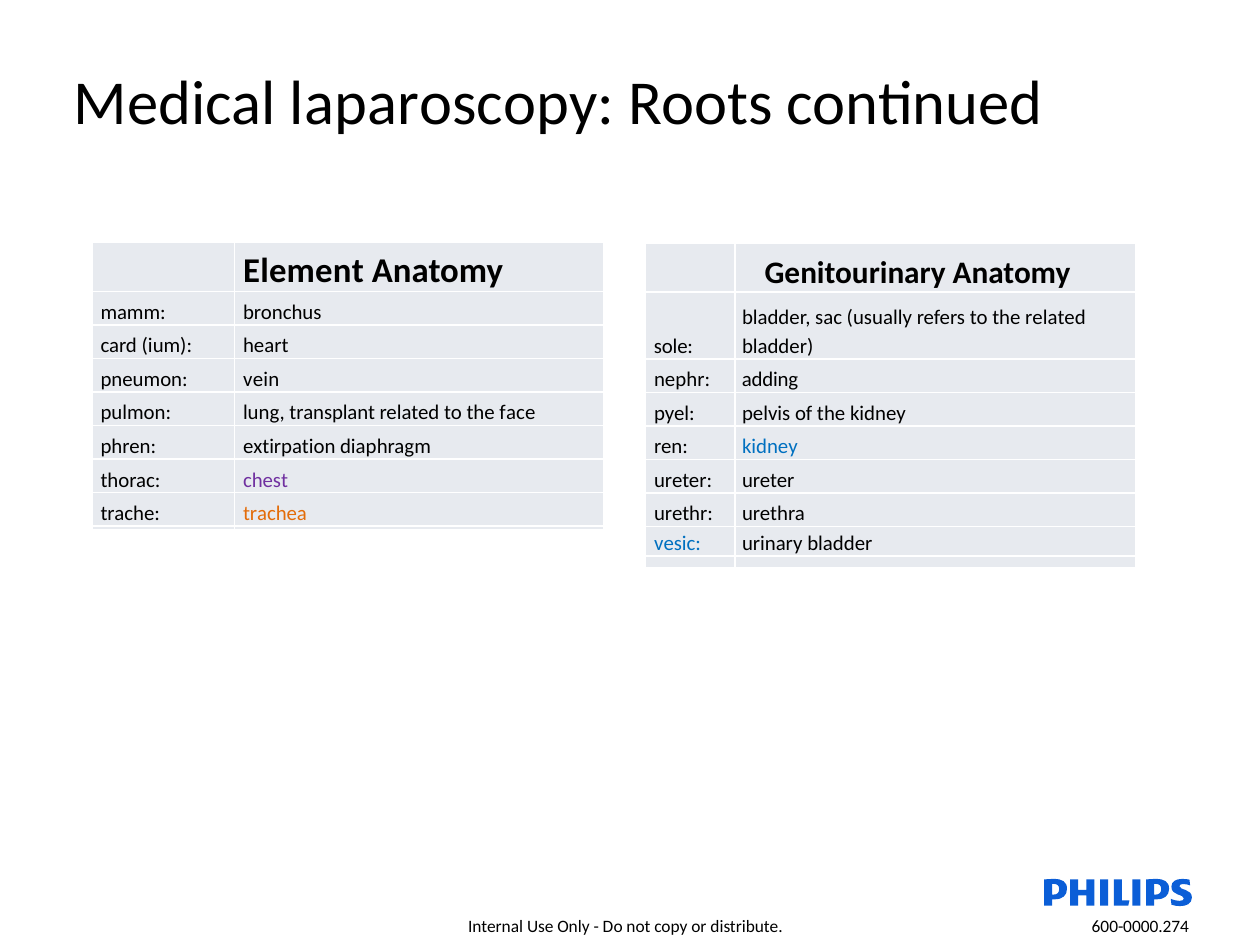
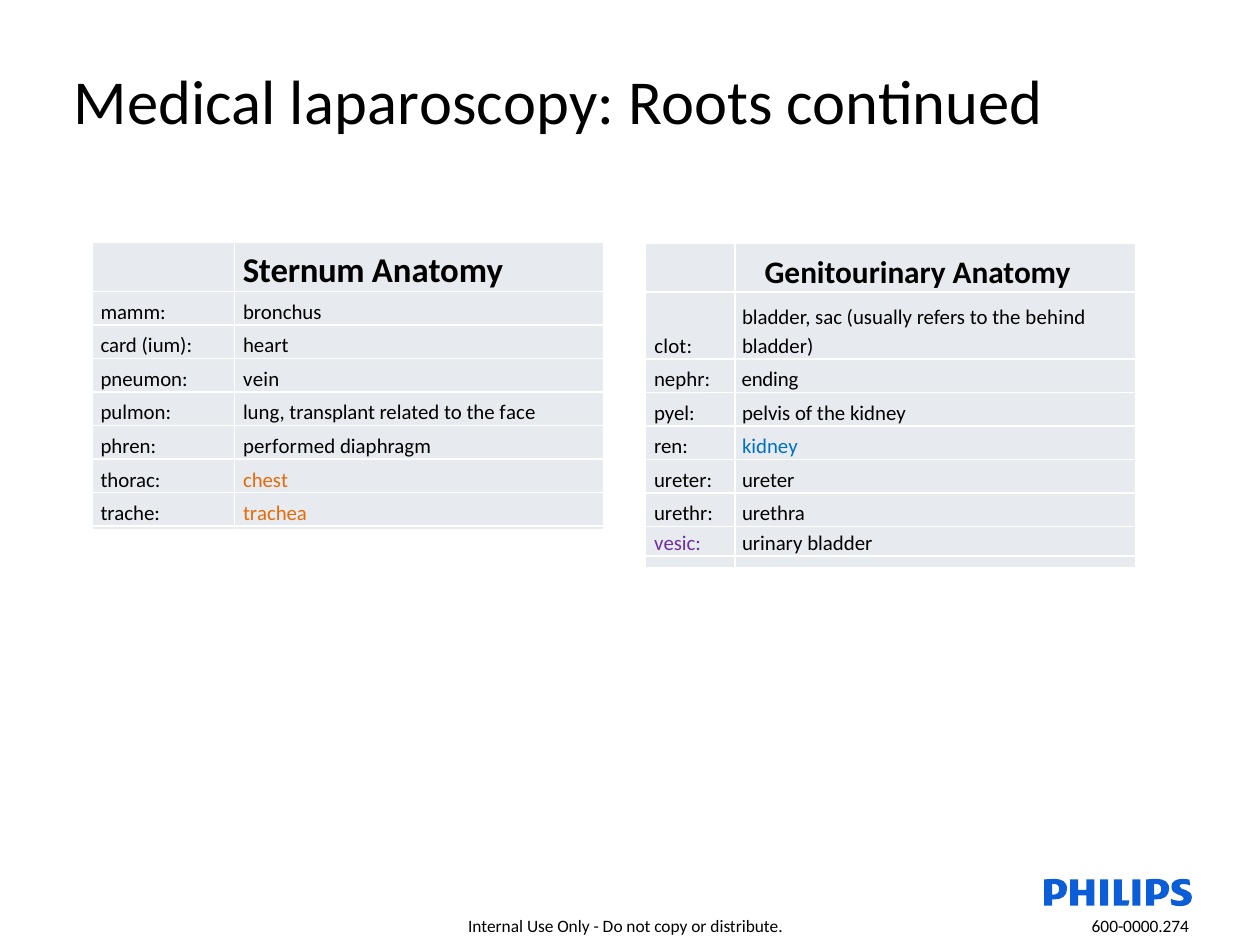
Element: Element -> Sternum (304, 271)
the related: related -> behind (1055, 317)
sole: sole -> clot (673, 347)
adding: adding -> ending (770, 380)
extirpation: extirpation -> performed (289, 447)
chest colour: purple -> orange (266, 480)
vesic colour: blue -> purple (678, 544)
